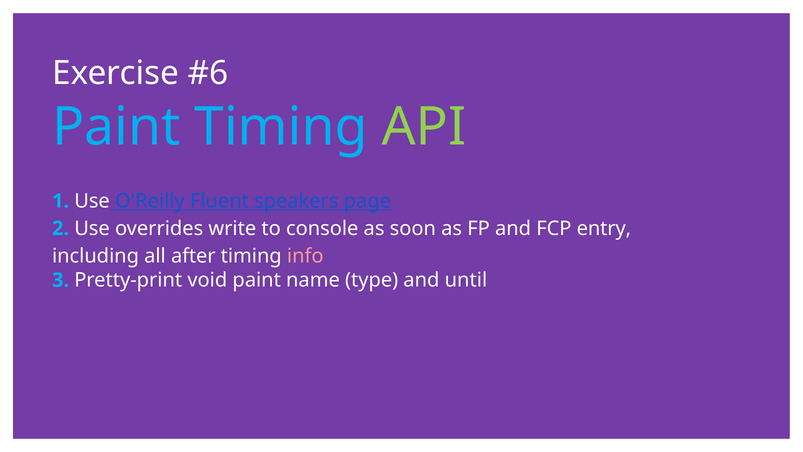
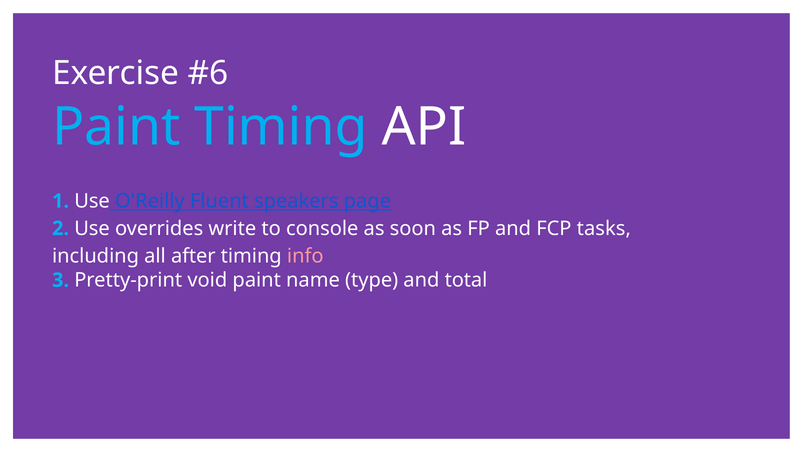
API colour: light green -> white (424, 127)
entry: entry -> tasks (604, 228)
until: until -> total (466, 280)
